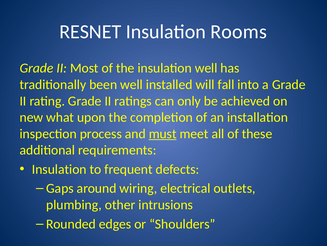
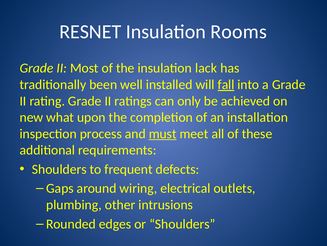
insulation well: well -> lack (206, 68)
fall underline: none -> present (226, 84)
Insulation: Insulation -> Shoulders (59, 169)
